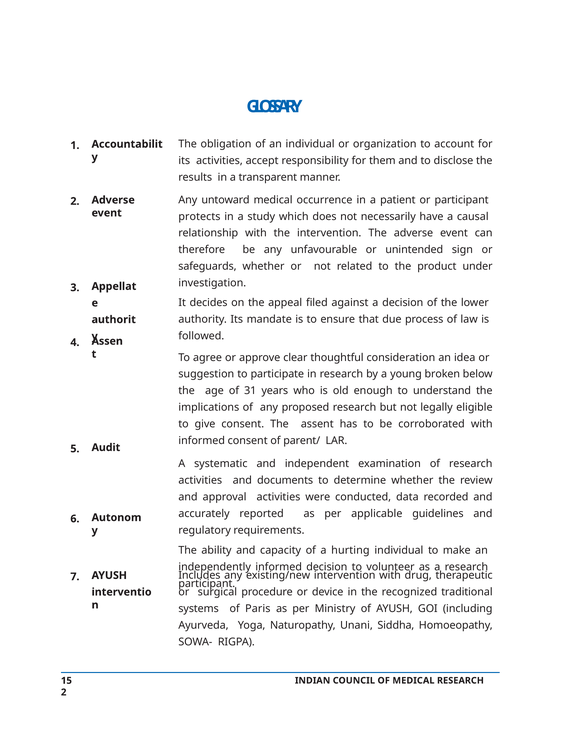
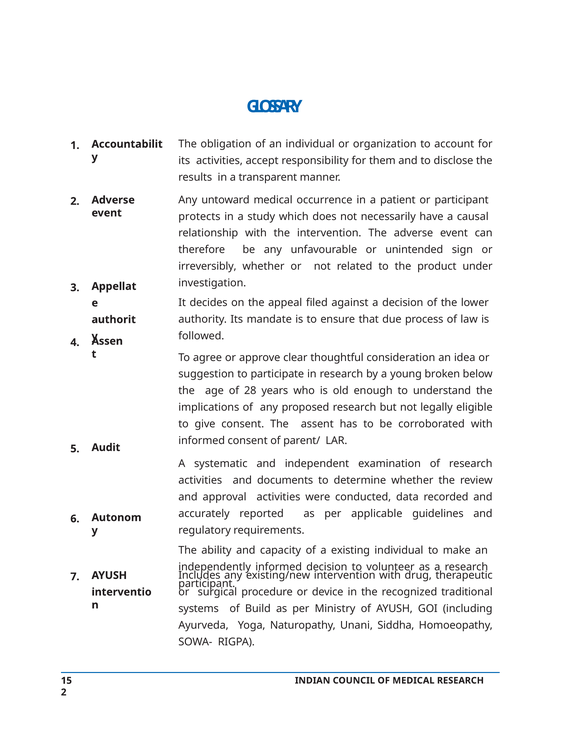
safeguards: safeguards -> irreversibly (207, 266)
31: 31 -> 28 (250, 391)
hurting: hurting -> existing (351, 550)
Paris: Paris -> Build (258, 609)
